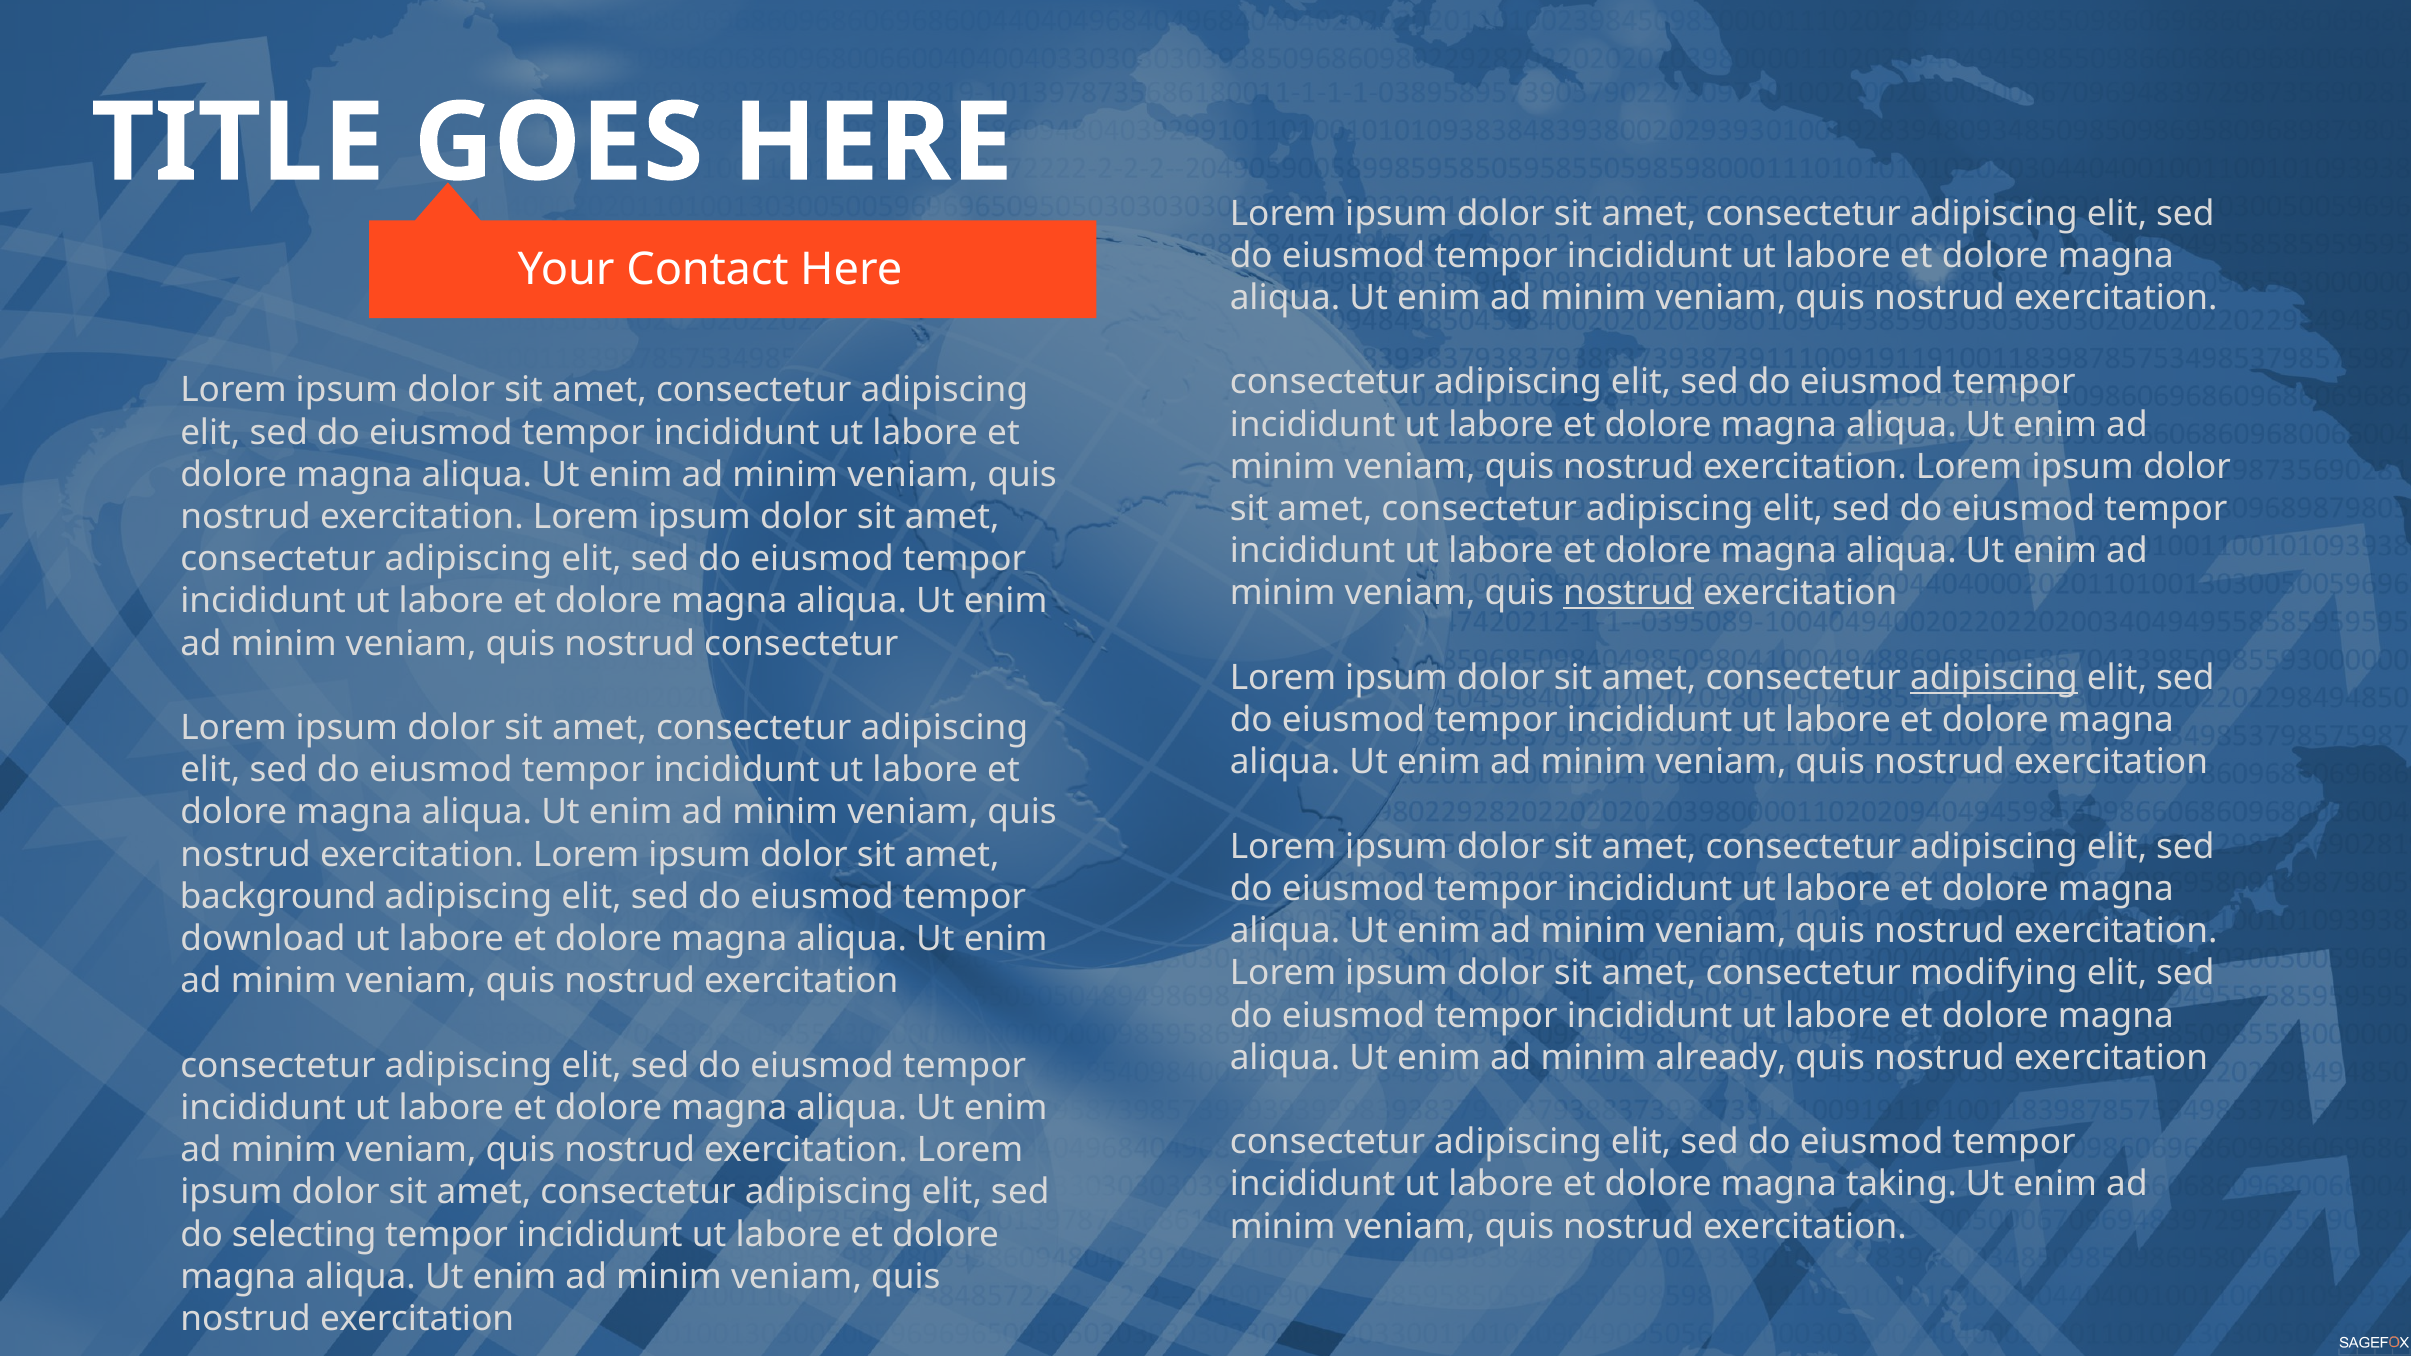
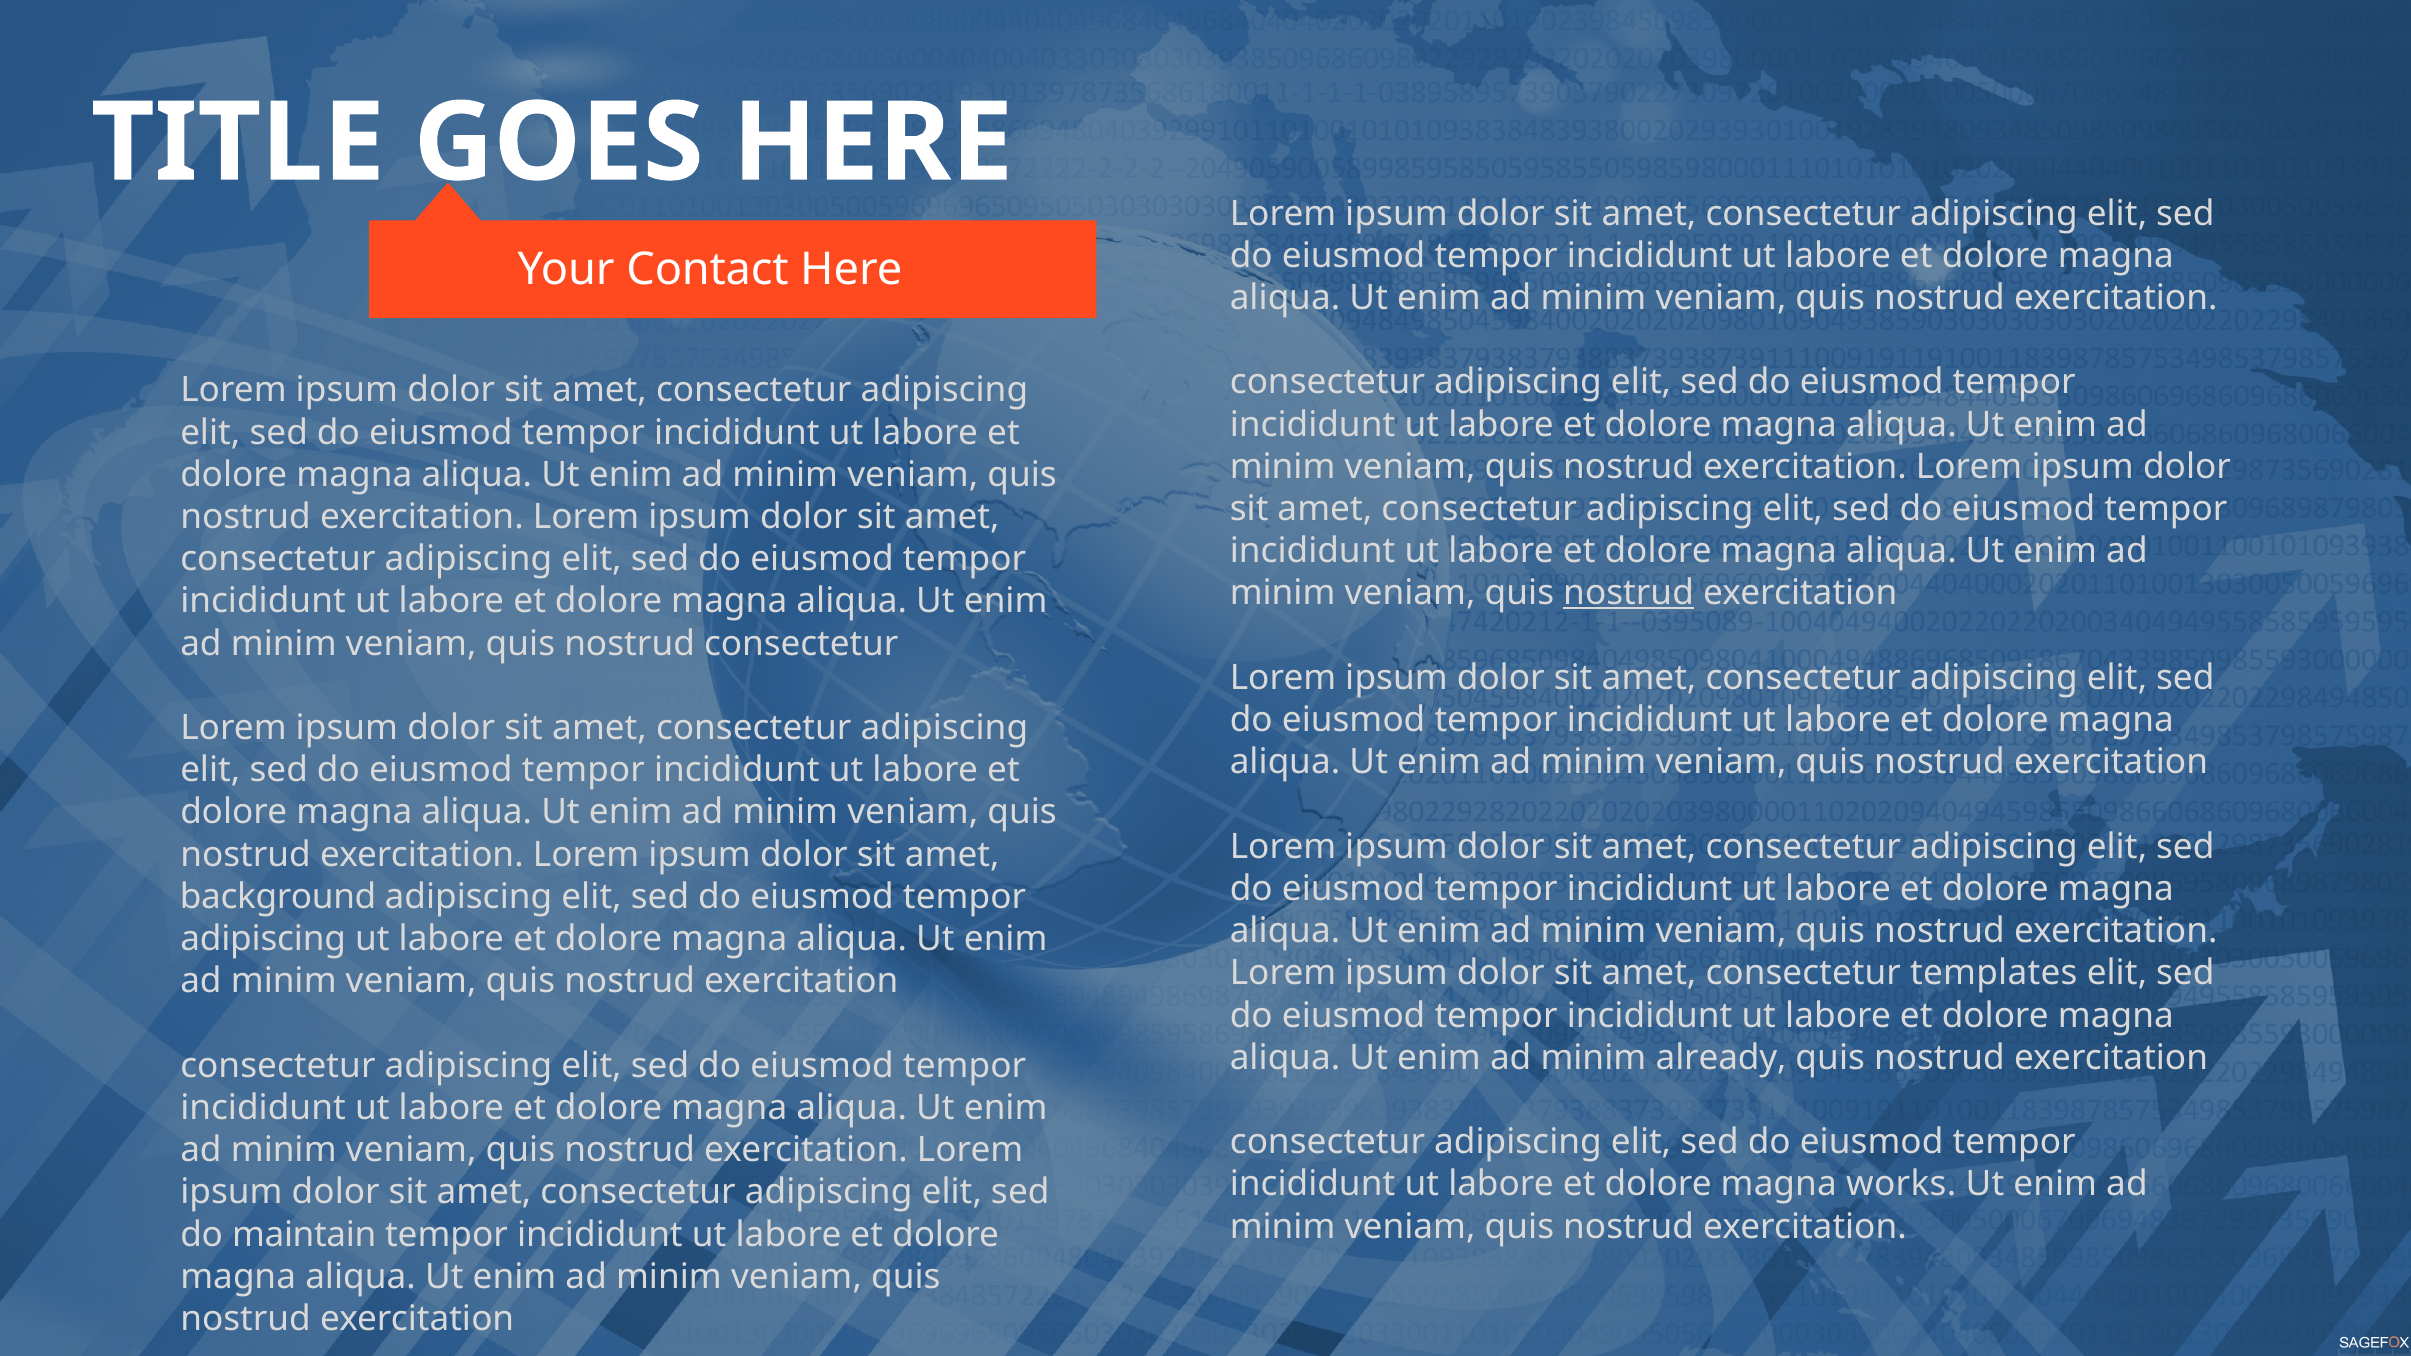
adipiscing underline: present -> none (1994, 678)
download: download -> adipiscing (263, 939)
modifying: modifying -> templates (1994, 973)
taking: taking -> works (1901, 1184)
selecting: selecting -> maintain (304, 1235)
